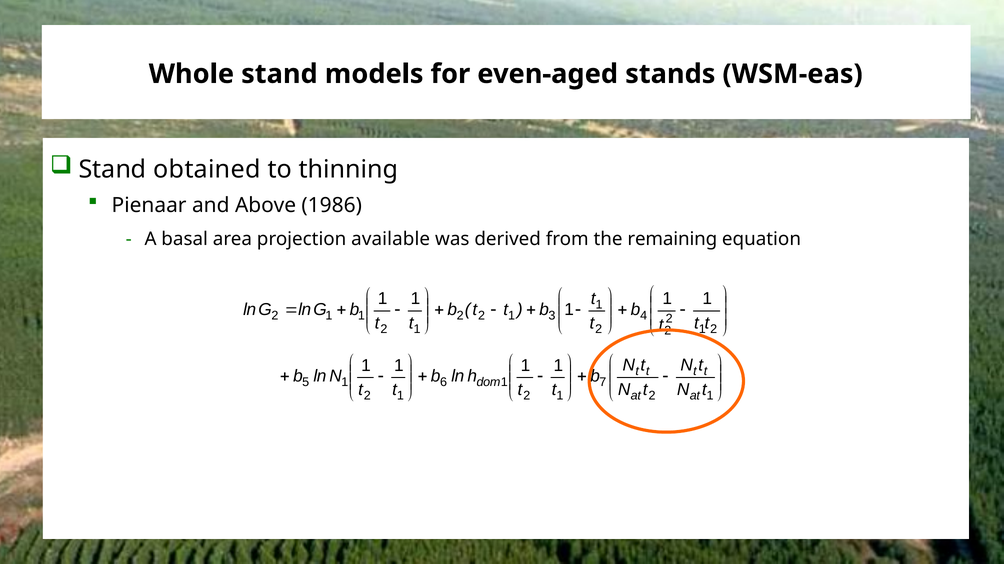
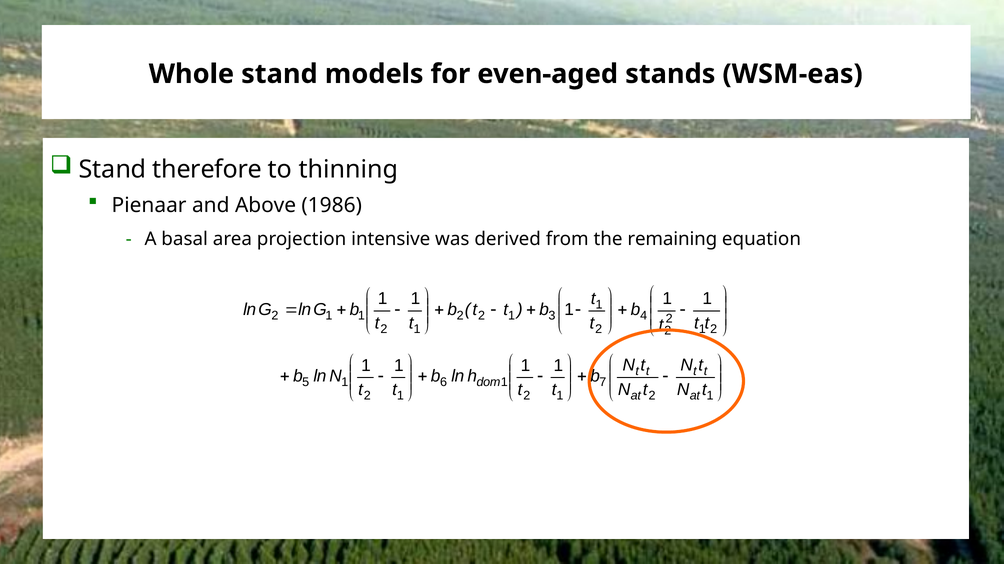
obtained: obtained -> therefore (207, 170)
available: available -> intensive (391, 240)
